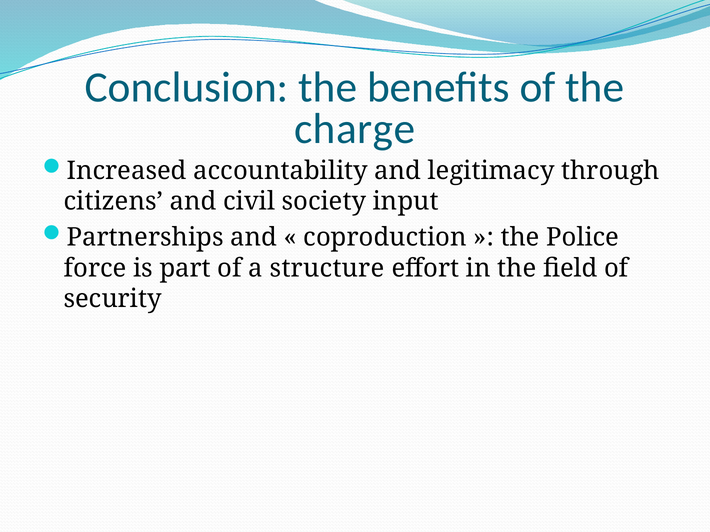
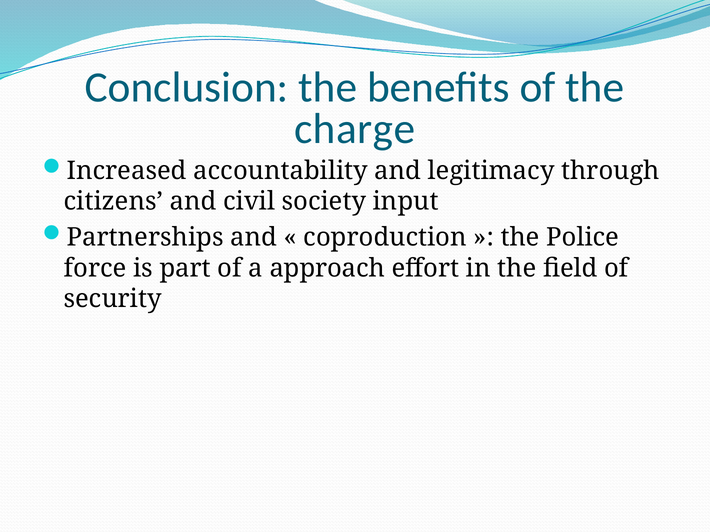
structure: structure -> approach (327, 268)
